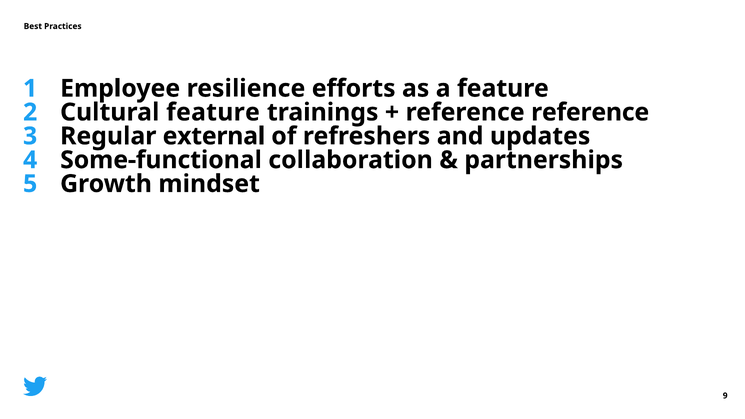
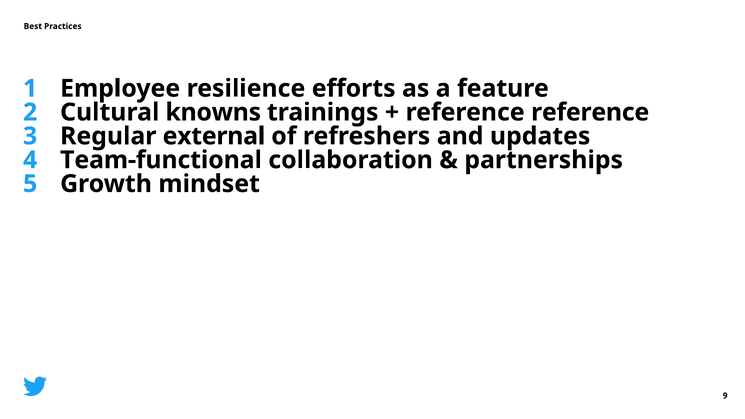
Cultural feature: feature -> knowns (213, 112)
Some-functional: Some-functional -> Team-functional (161, 160)
